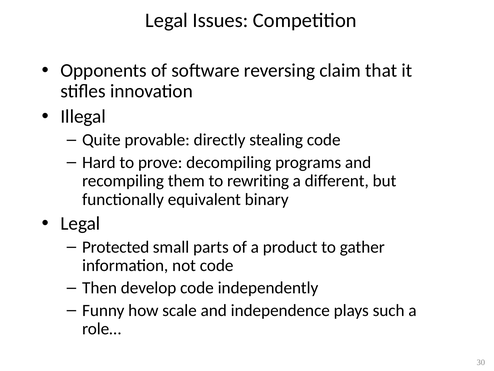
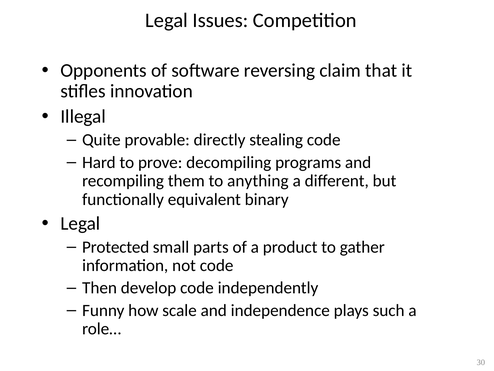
rewriting: rewriting -> anything (258, 181)
